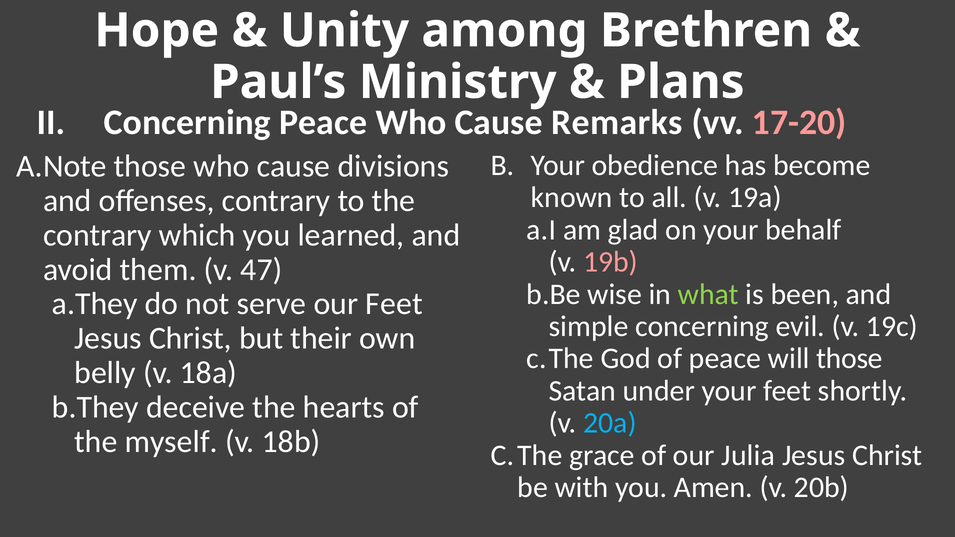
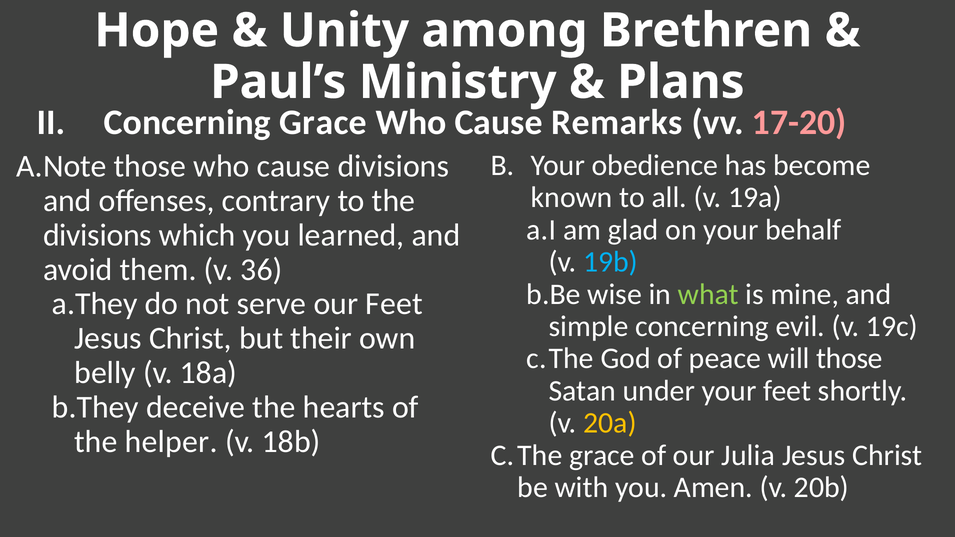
Concerning Peace: Peace -> Grace (323, 123)
contrary: contrary -> divisions (97, 235)
19b colour: pink -> light blue (610, 262)
47: 47 -> 36 (261, 270)
been: been -> mine (805, 294)
20a colour: light blue -> yellow (610, 423)
myself: myself -> helper (171, 442)
